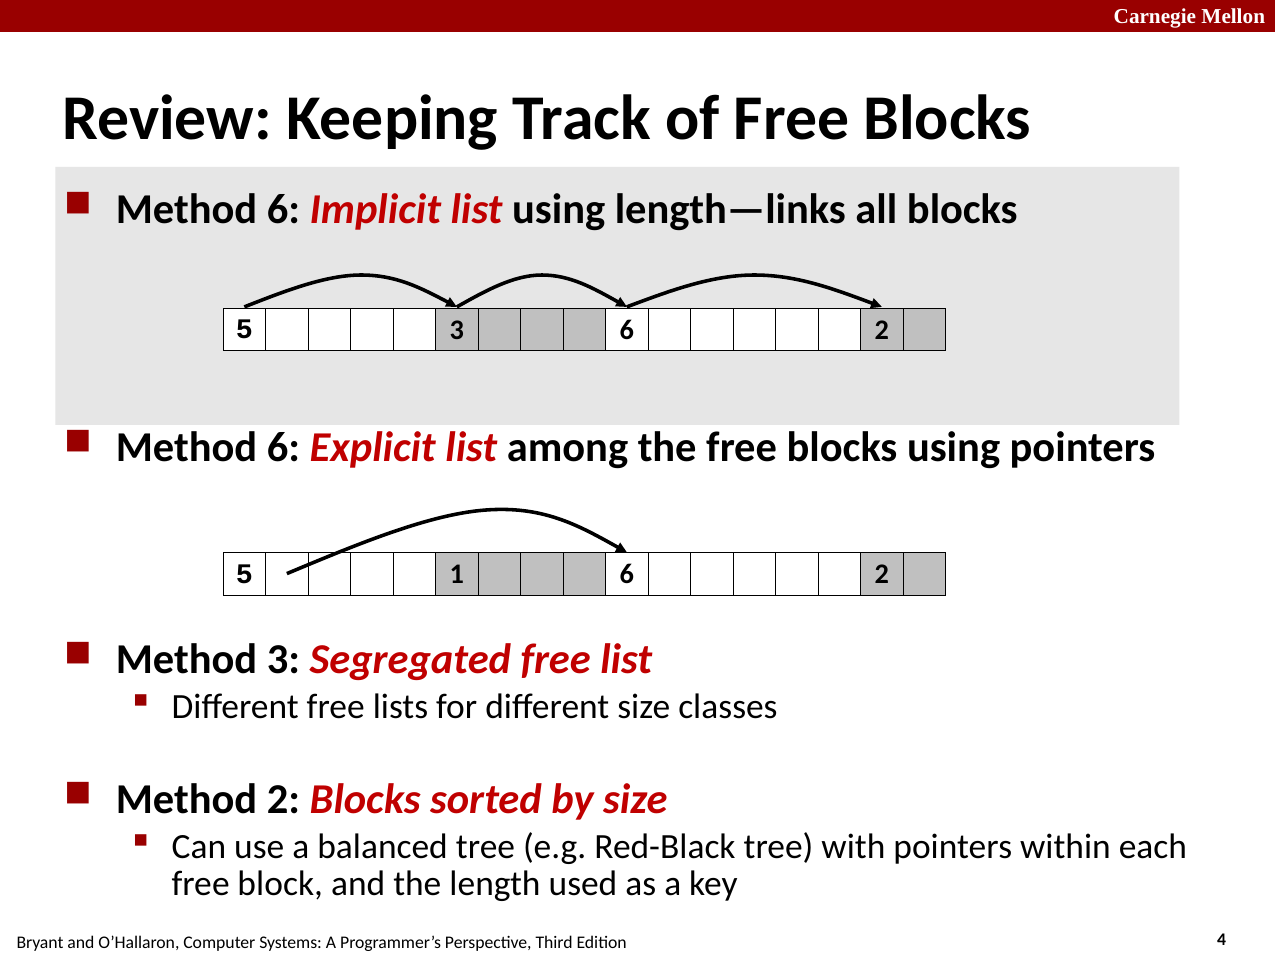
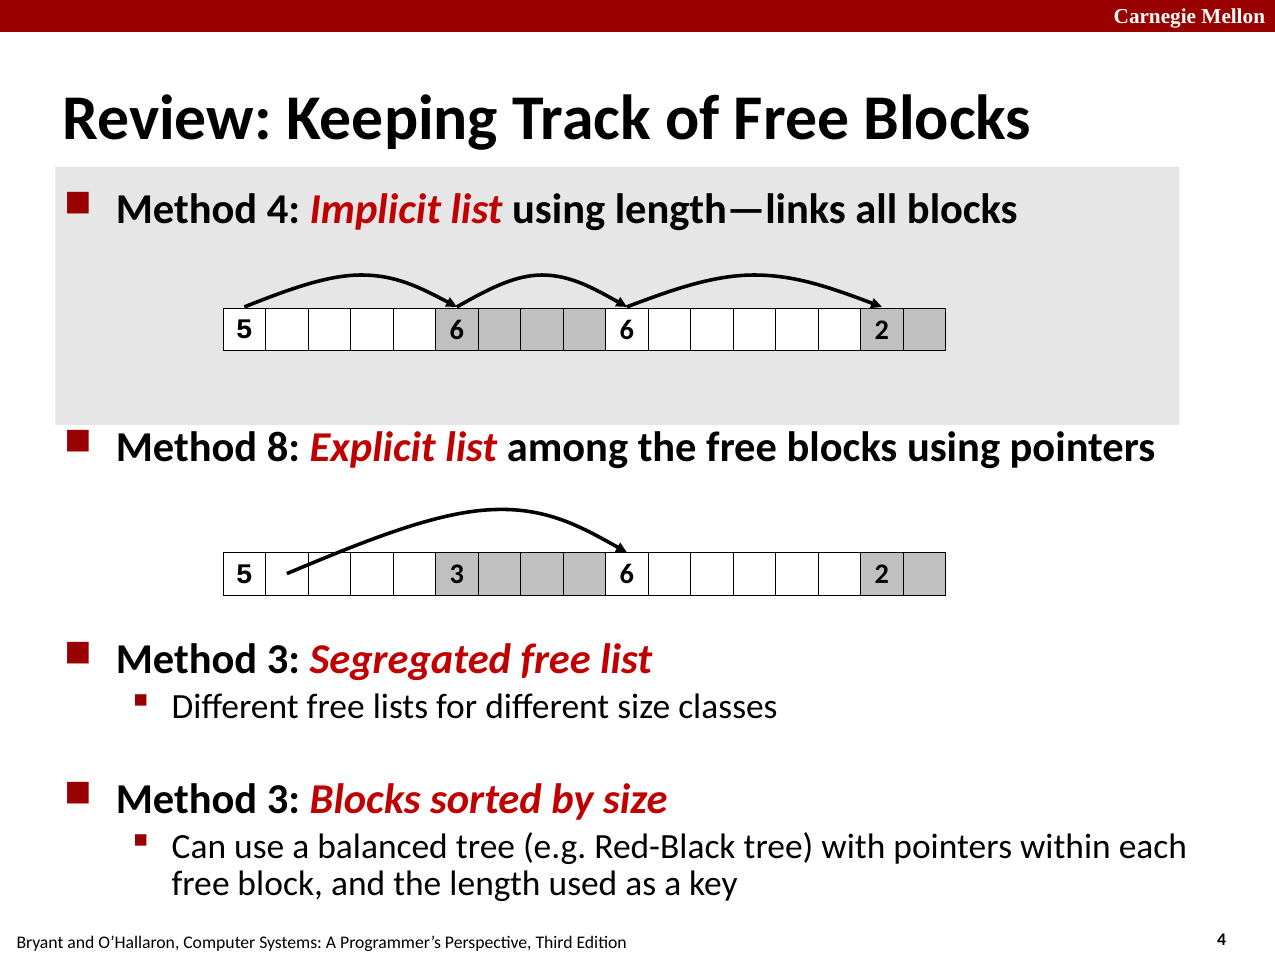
6: 6 -> 4 (283, 210)
5 3: 3 -> 6 (457, 330)
6: 6 -> 8 (283, 448)
5 1: 1 -> 3 (457, 574)
2: 2 -> 3 (283, 799)
